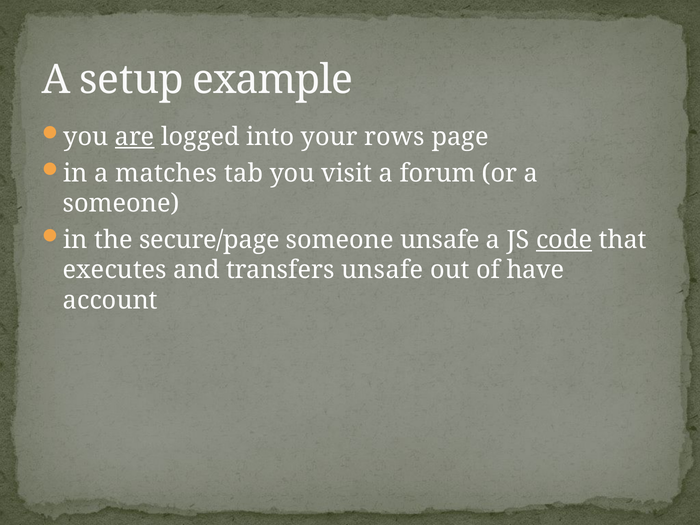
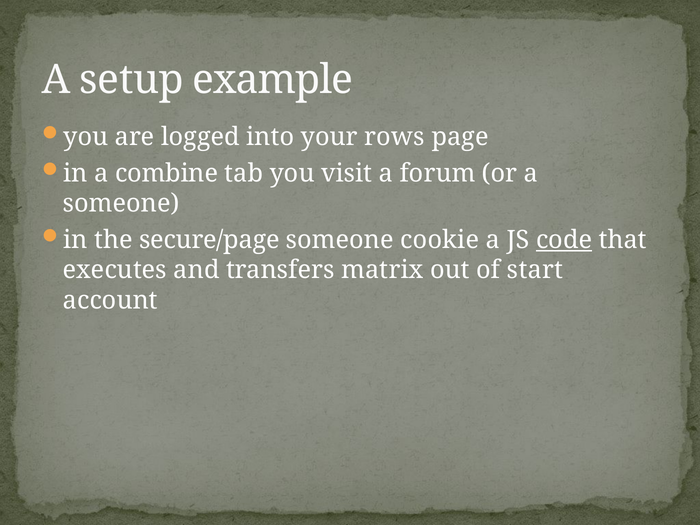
are underline: present -> none (135, 137)
matches: matches -> combine (167, 173)
someone unsafe: unsafe -> cookie (440, 240)
transfers unsafe: unsafe -> matrix (382, 270)
have: have -> start (535, 270)
